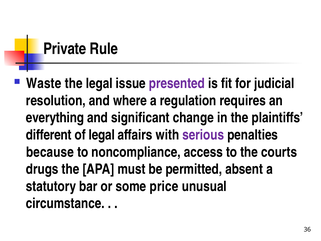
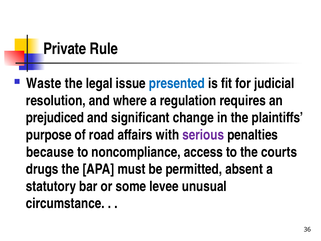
presented colour: purple -> blue (177, 83)
everything: everything -> prejudiced (55, 118)
different: different -> purpose (49, 135)
of legal: legal -> road (102, 135)
price: price -> levee (164, 186)
